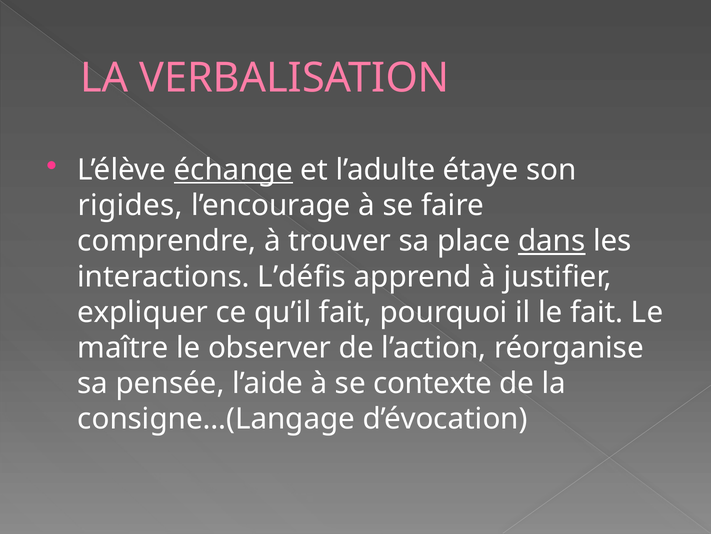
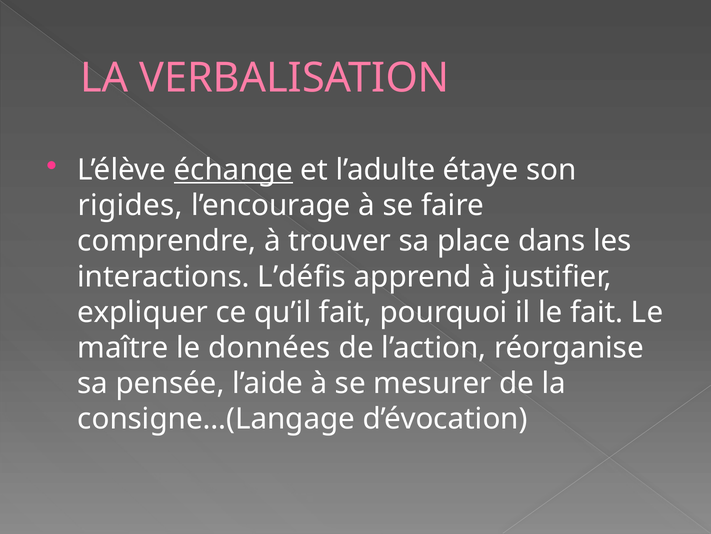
dans underline: present -> none (552, 241)
observer: observer -> données (269, 347)
contexte: contexte -> mesurer (432, 383)
